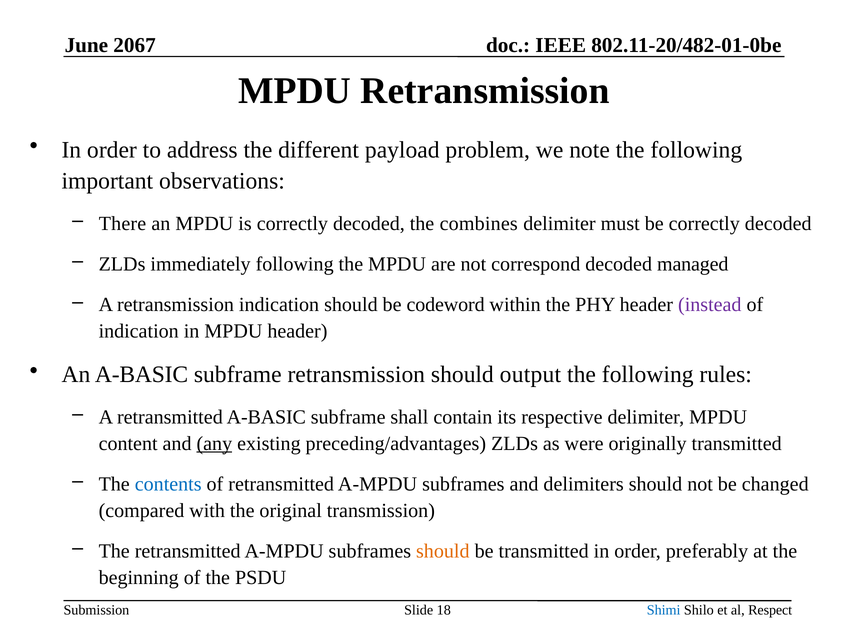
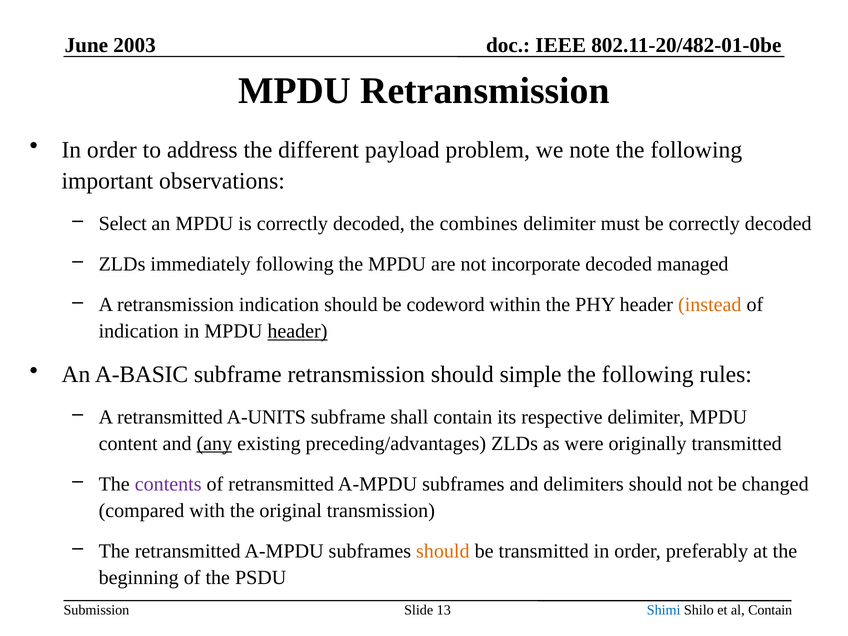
2067: 2067 -> 2003 (135, 45)
There: There -> Select (123, 224)
correspond: correspond -> incorporate (536, 264)
instead colour: purple -> orange (710, 305)
header underline: none -> present (297, 331)
output: output -> simple (531, 375)
retransmitted A-BASIC: A-BASIC -> A-UNITS (266, 417)
contents colour: blue -> purple (168, 484)
18: 18 -> 13 (444, 610)
al Respect: Respect -> Contain (770, 610)
